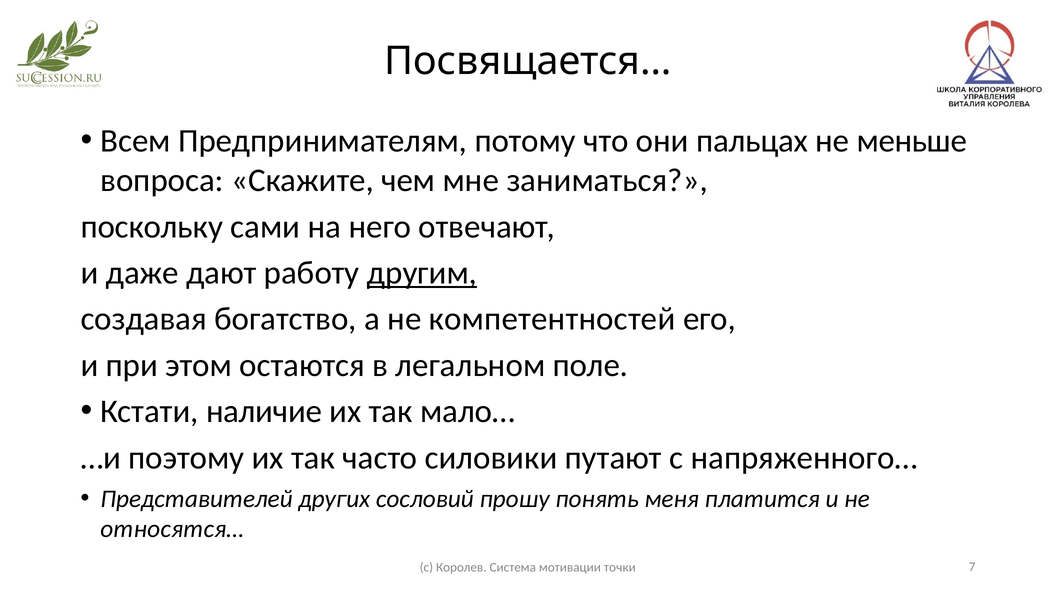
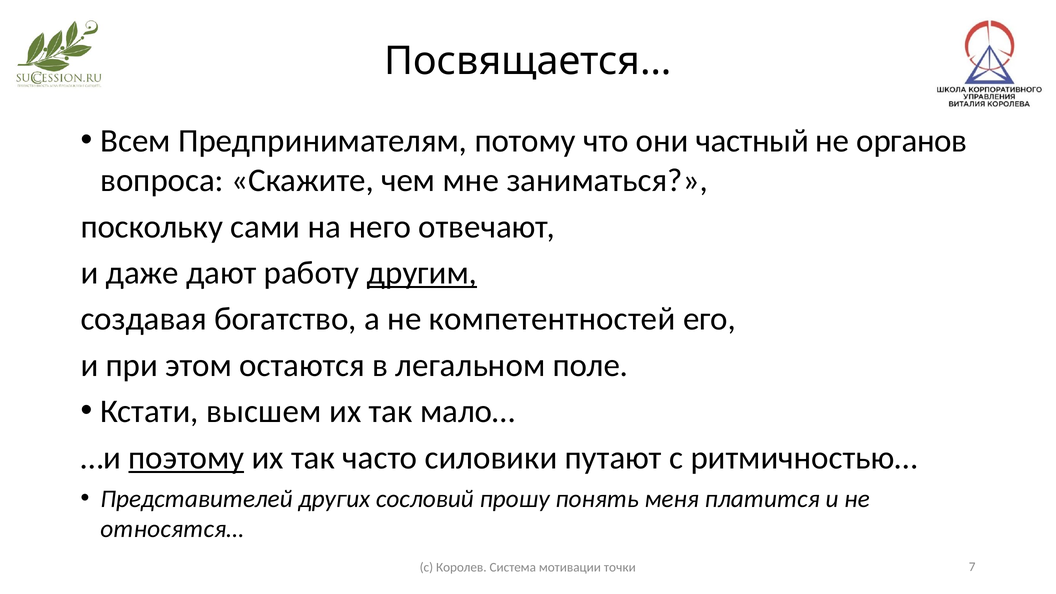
пальцах: пальцах -> частный (752, 141)
меньше: меньше -> органов (912, 141)
наличие: наличие -> высшем (264, 412)
поэтому underline: none -> present (186, 458)
напряженного…: напряженного… -> ритмичностью… (804, 458)
